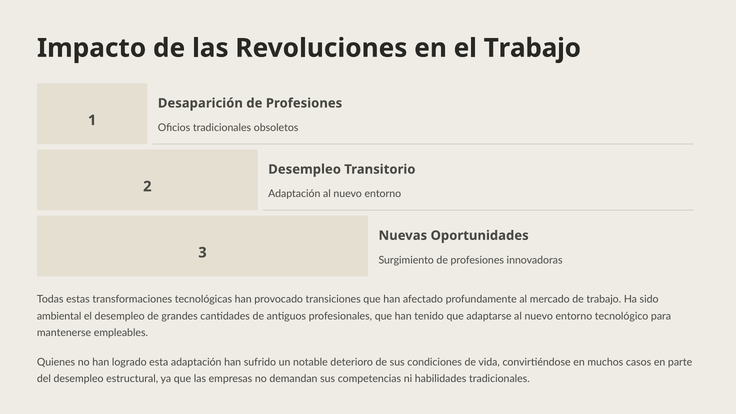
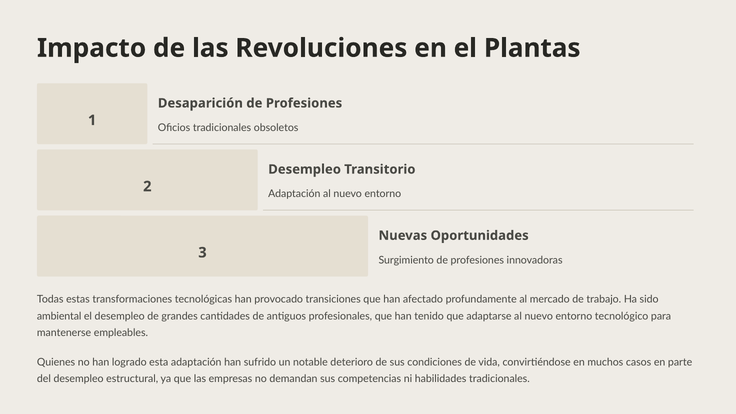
el Trabajo: Trabajo -> Plantas (532, 48)
